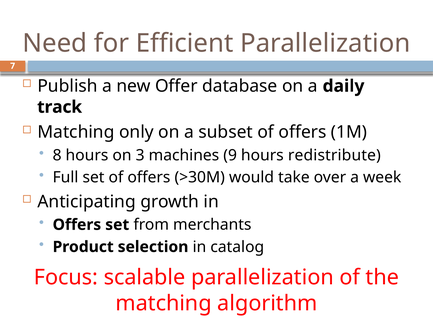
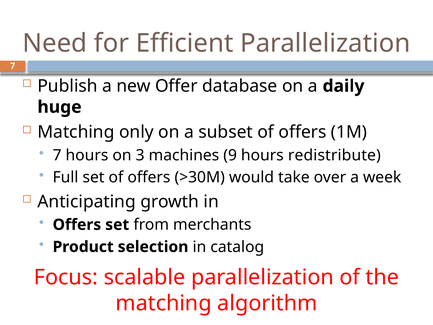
track: track -> huge (60, 107)
8: 8 -> 7 (57, 155)
